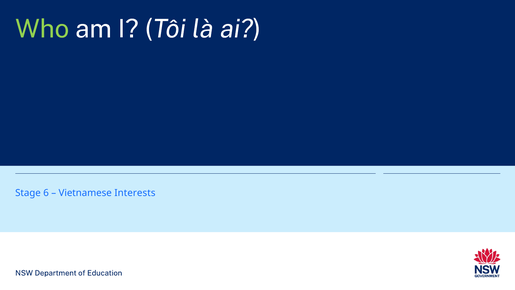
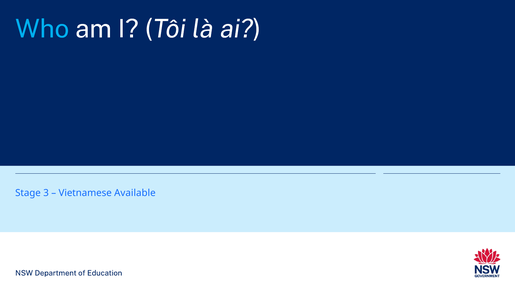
Who colour: light green -> light blue (42, 29)
6: 6 -> 3 (46, 193)
Interests: Interests -> Available (135, 193)
